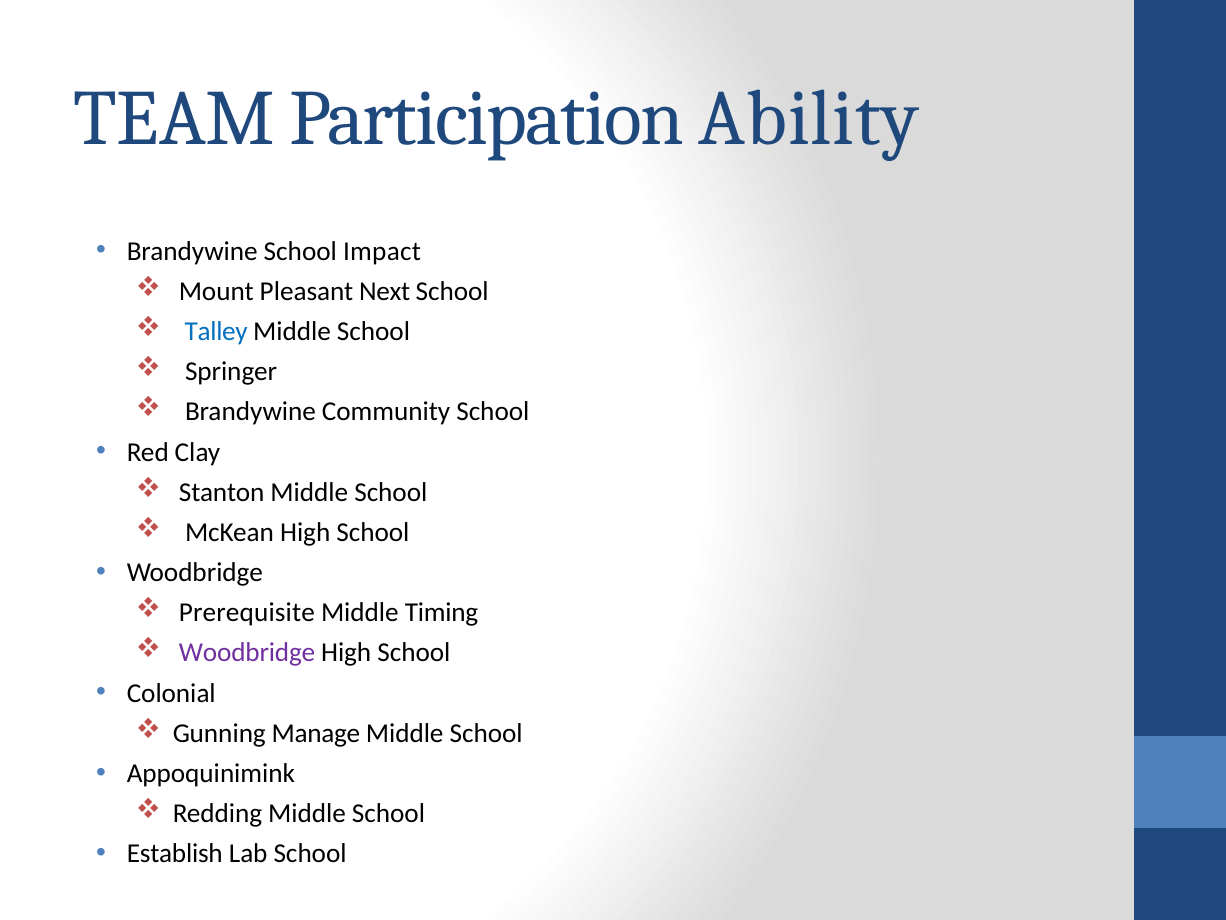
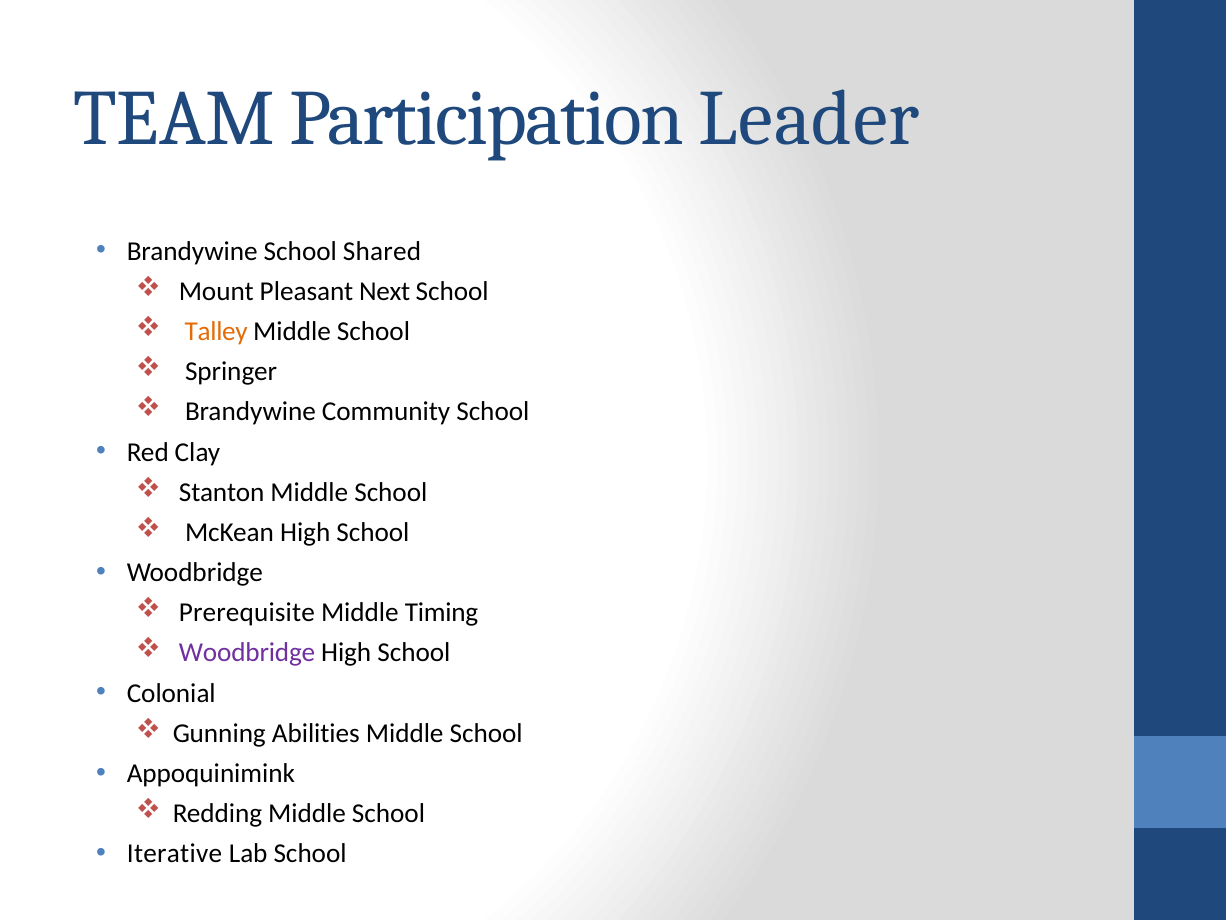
Ability: Ability -> Leader (809, 119)
Impact: Impact -> Shared (382, 251)
Talley colour: blue -> orange (216, 331)
Manage: Manage -> Abilities (316, 733)
Establish: Establish -> Iterative (175, 853)
